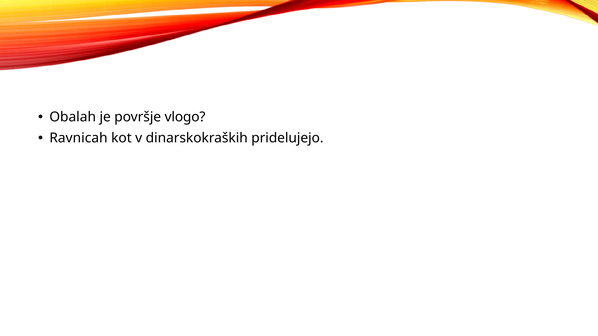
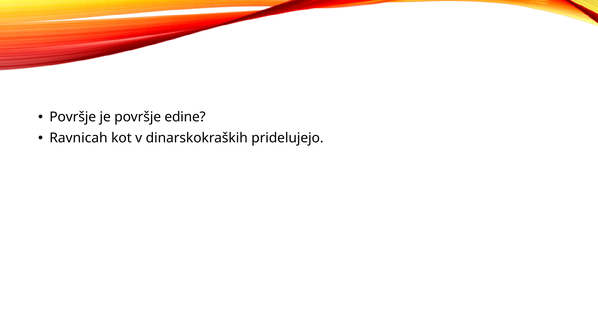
Obalah: Obalah -> Površje (73, 117)
vlogo: vlogo -> edine (185, 117)
